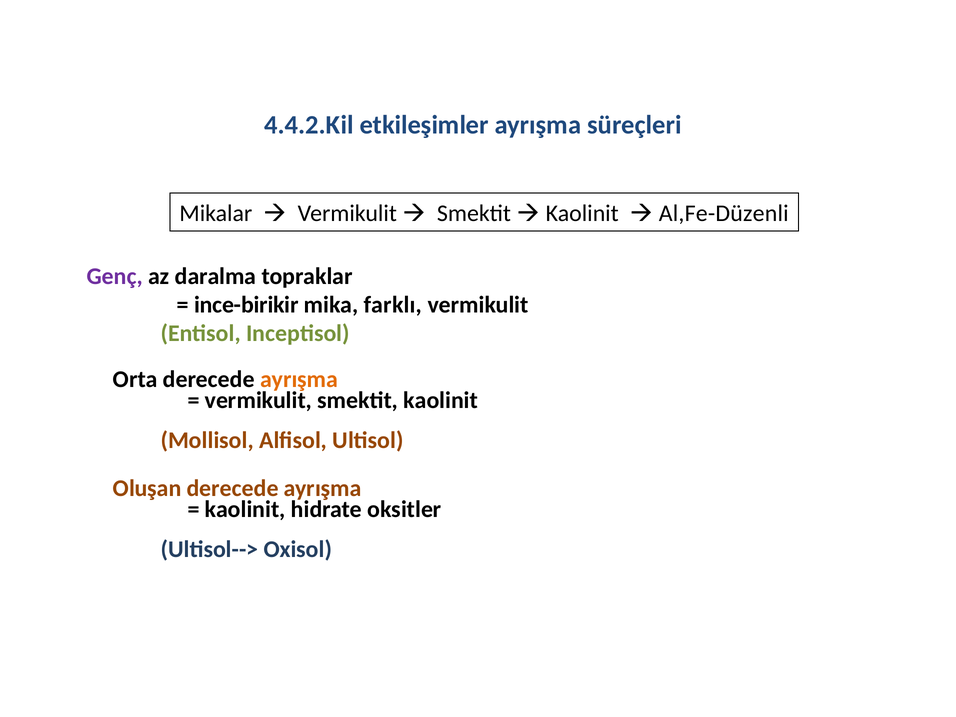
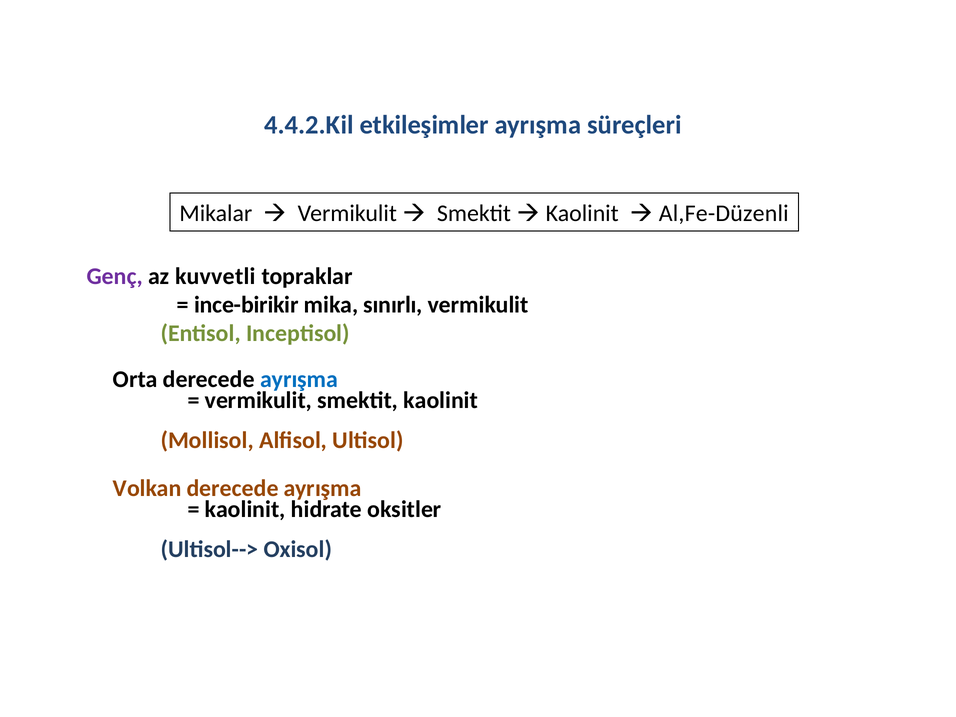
daralma: daralma -> kuvvetli (215, 276)
farklı: farklı -> sınırlı (393, 305)
ayrışma colour: orange -> blue (299, 379)
Oluşan: Oluşan -> Volkan (147, 488)
